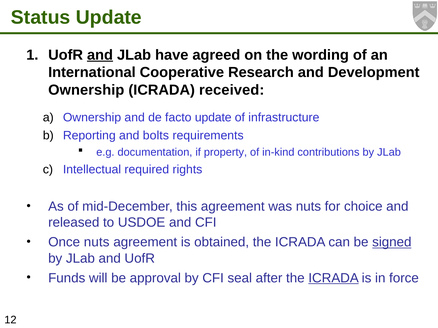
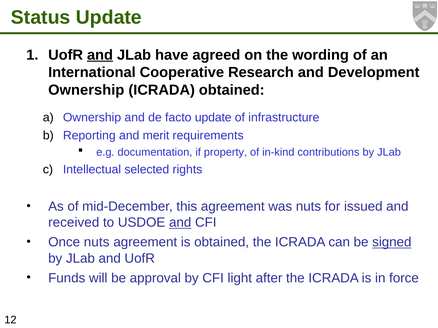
ICRADA received: received -> obtained (232, 90)
bolts: bolts -> merit (156, 136)
required: required -> selected (147, 170)
choice: choice -> issued (363, 207)
released: released -> received (74, 223)
and underline: none -> present (180, 223)
seal: seal -> light (240, 278)
ICRADA underline: present -> none (334, 278)
